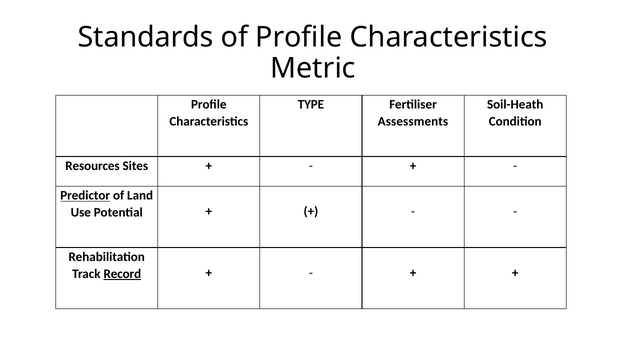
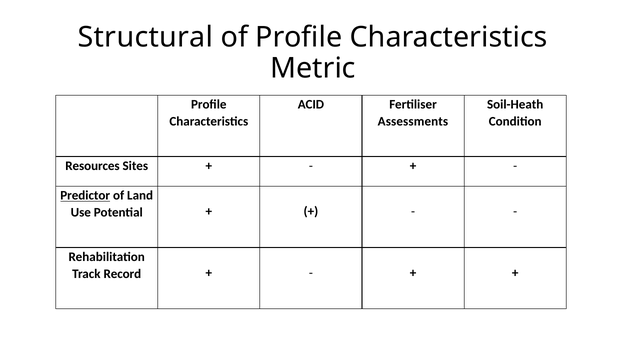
Standards: Standards -> Structural (145, 37)
TYPE: TYPE -> ACID (311, 105)
Record underline: present -> none (122, 274)
